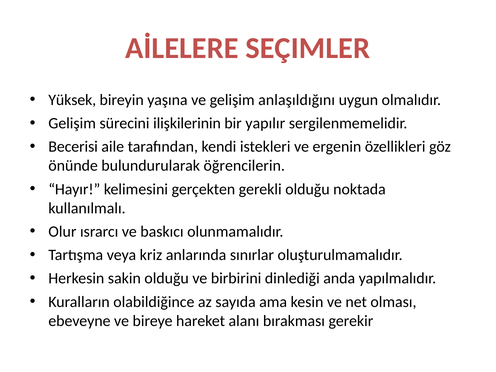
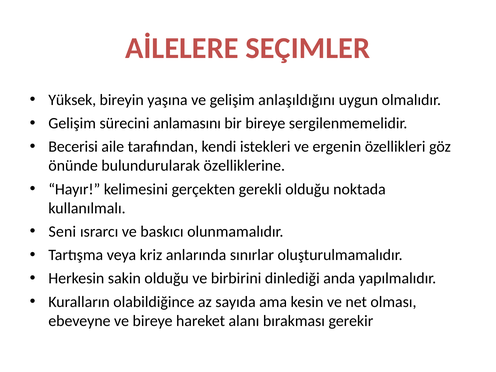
ilişkilerinin: ilişkilerinin -> anlamasını (187, 123)
bir yapılır: yapılır -> bireye (265, 123)
öğrencilerin: öğrencilerin -> özelliklerine (244, 166)
Olur: Olur -> Seni (62, 232)
